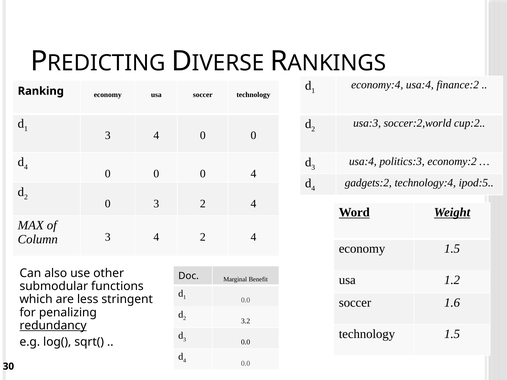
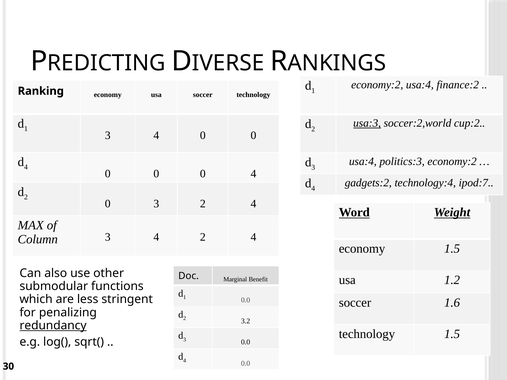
economy:4: economy:4 -> economy:2 (377, 85)
usa:3 underline: none -> present (367, 123)
ipod:5: ipod:5 -> ipod:7 (476, 183)
